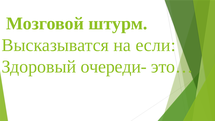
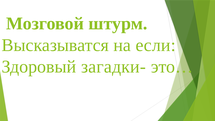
очереди-: очереди- -> загадки- (113, 67)
